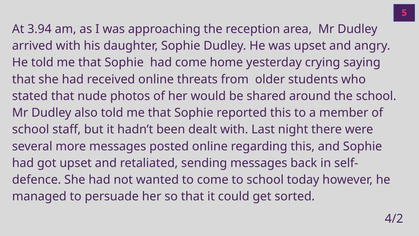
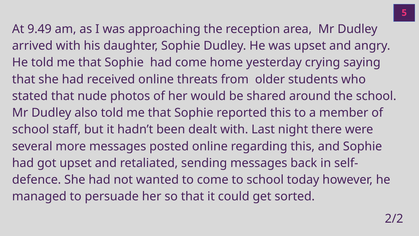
3.94: 3.94 -> 9.49 (40, 29)
4/2: 4/2 -> 2/2 (394, 218)
